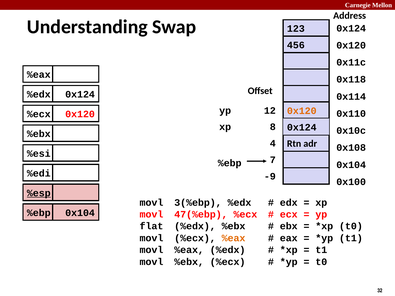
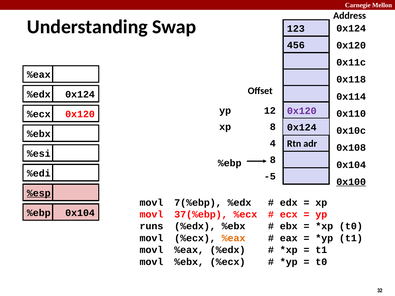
0x120 colour: orange -> purple (302, 111)
%ebp 7: 7 -> 8 (273, 160)
-9: -9 -> -5 (270, 176)
0x100 underline: none -> present (351, 182)
3(%ebp: 3(%ebp -> 7(%ebp (198, 203)
47(%ebp: 47(%ebp -> 37(%ebp (201, 215)
flat: flat -> runs (151, 226)
